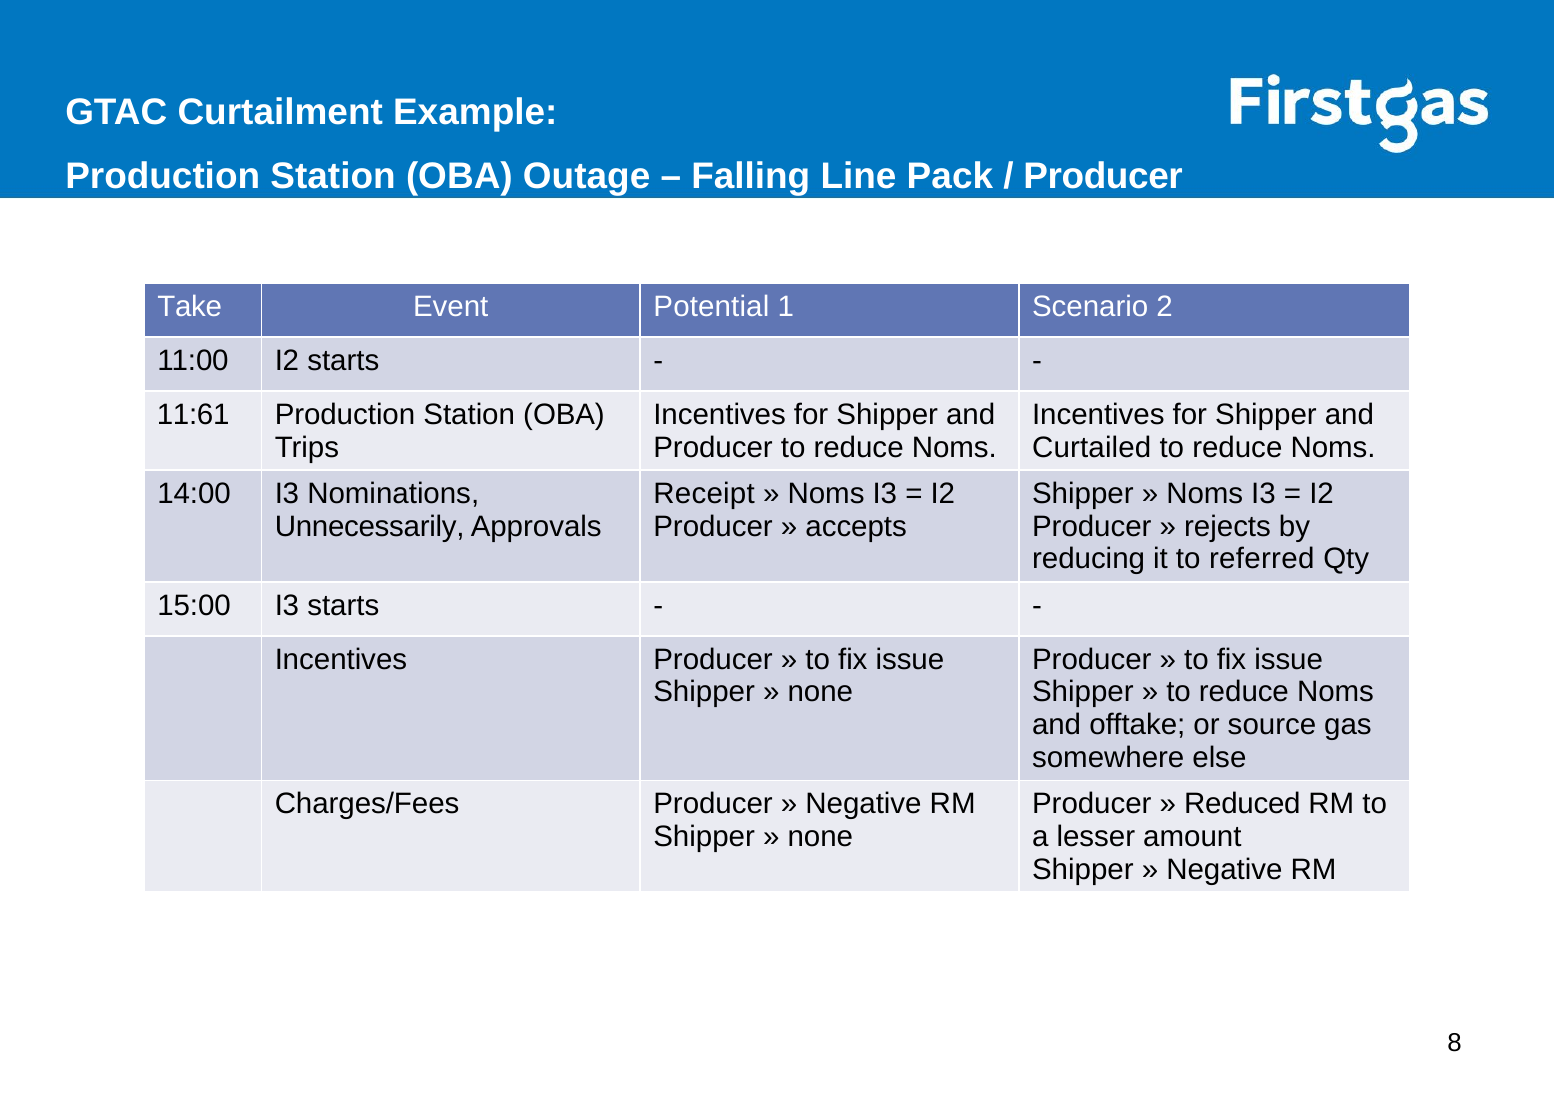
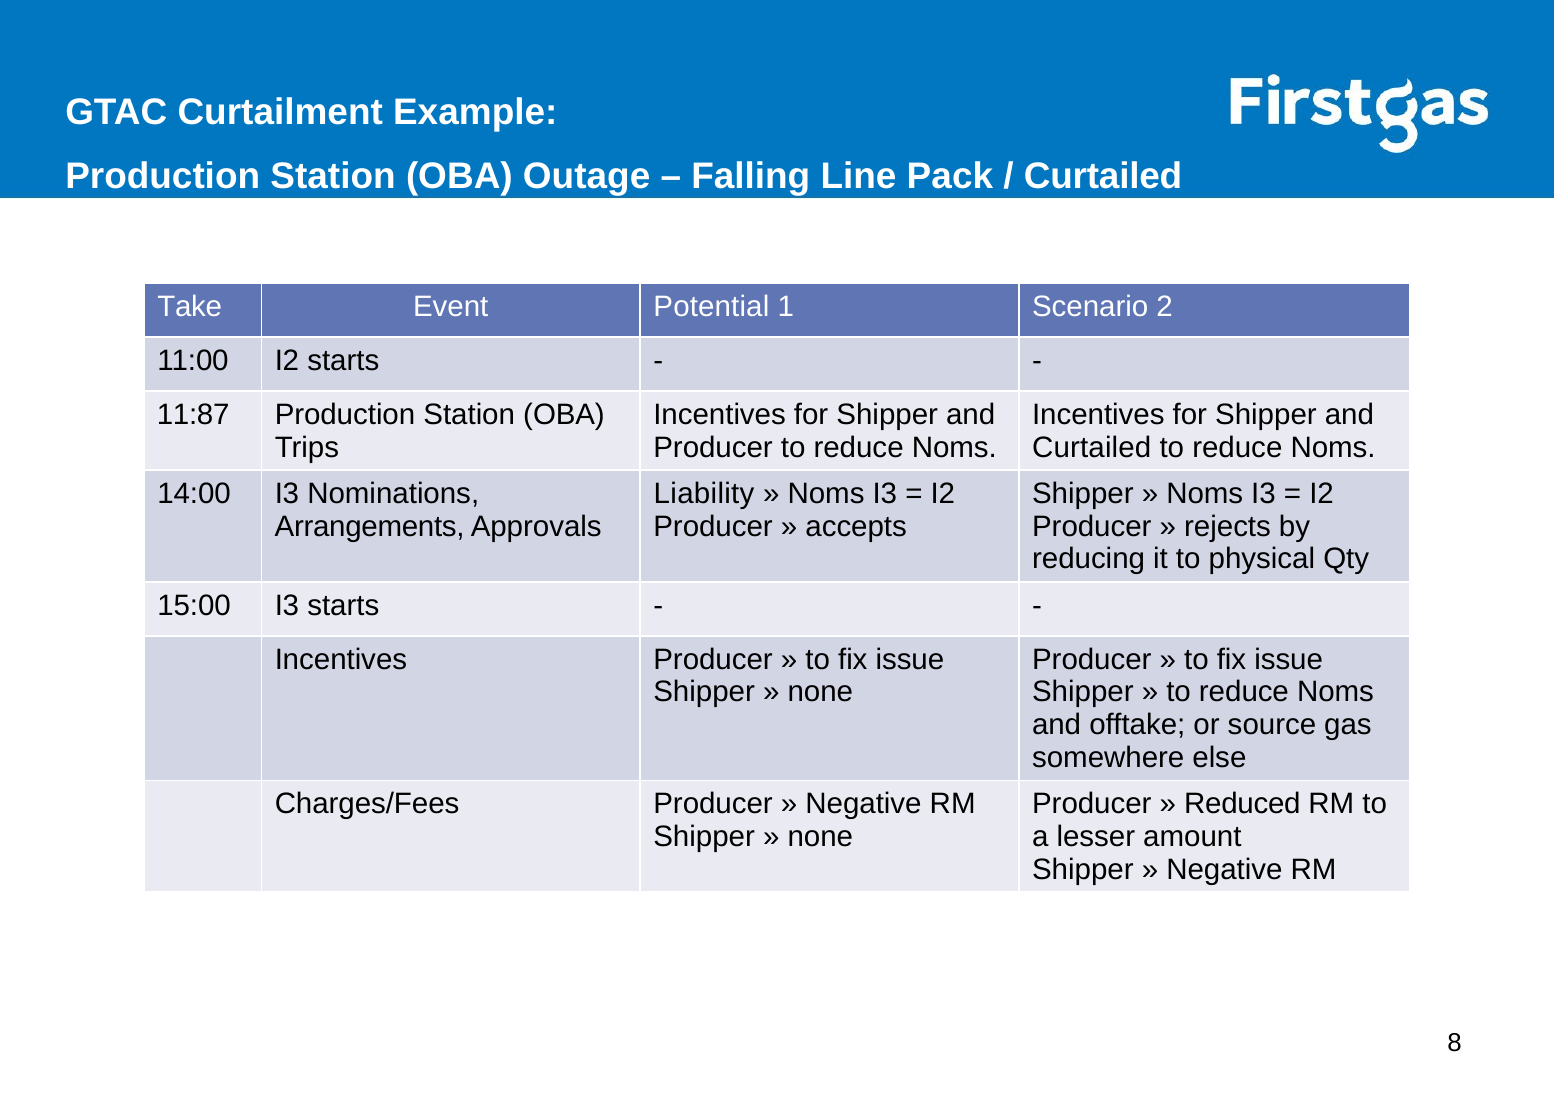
Producer: Producer -> Curtailed (1103, 176)
11:61: 11:61 -> 11:87 (193, 415)
Receipt: Receipt -> Liability (704, 494)
Unnecessarily: Unnecessarily -> Arrangements (370, 526)
referred: referred -> physical (1262, 559)
